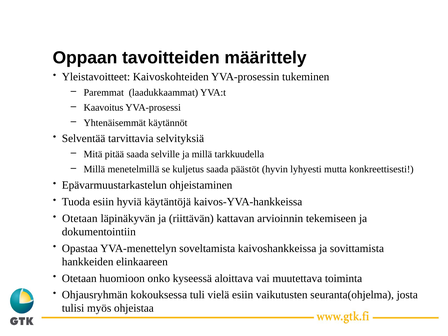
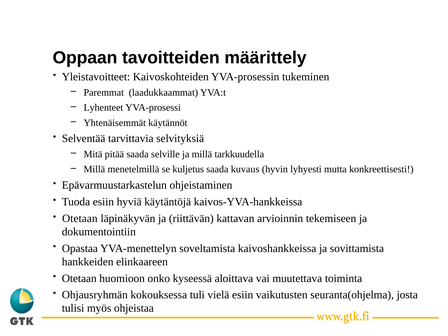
Kaavoitus: Kaavoitus -> Lyhenteet (103, 108)
päästöt: päästöt -> kuvaus (245, 169)
